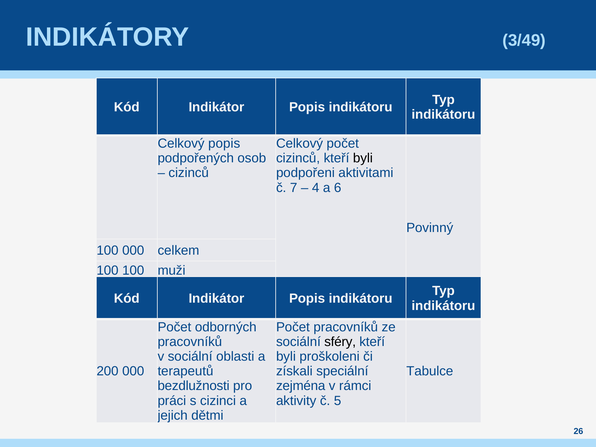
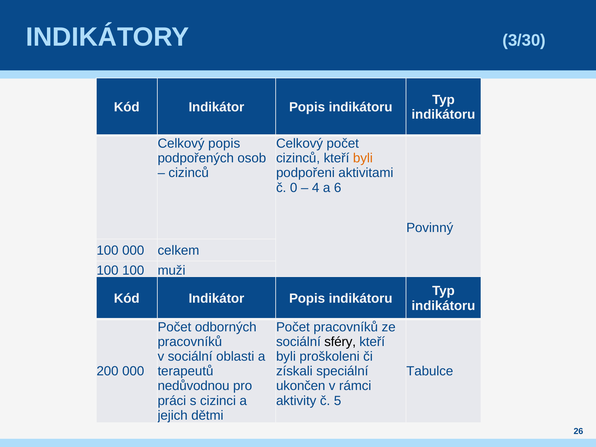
3/49: 3/49 -> 3/30 (524, 40)
byli colour: black -> orange (363, 158)
7: 7 -> 0 (294, 188)
bezdlužnosti: bezdlužnosti -> nedůvodnou (194, 386)
zejména: zejména -> ukončen (301, 386)
